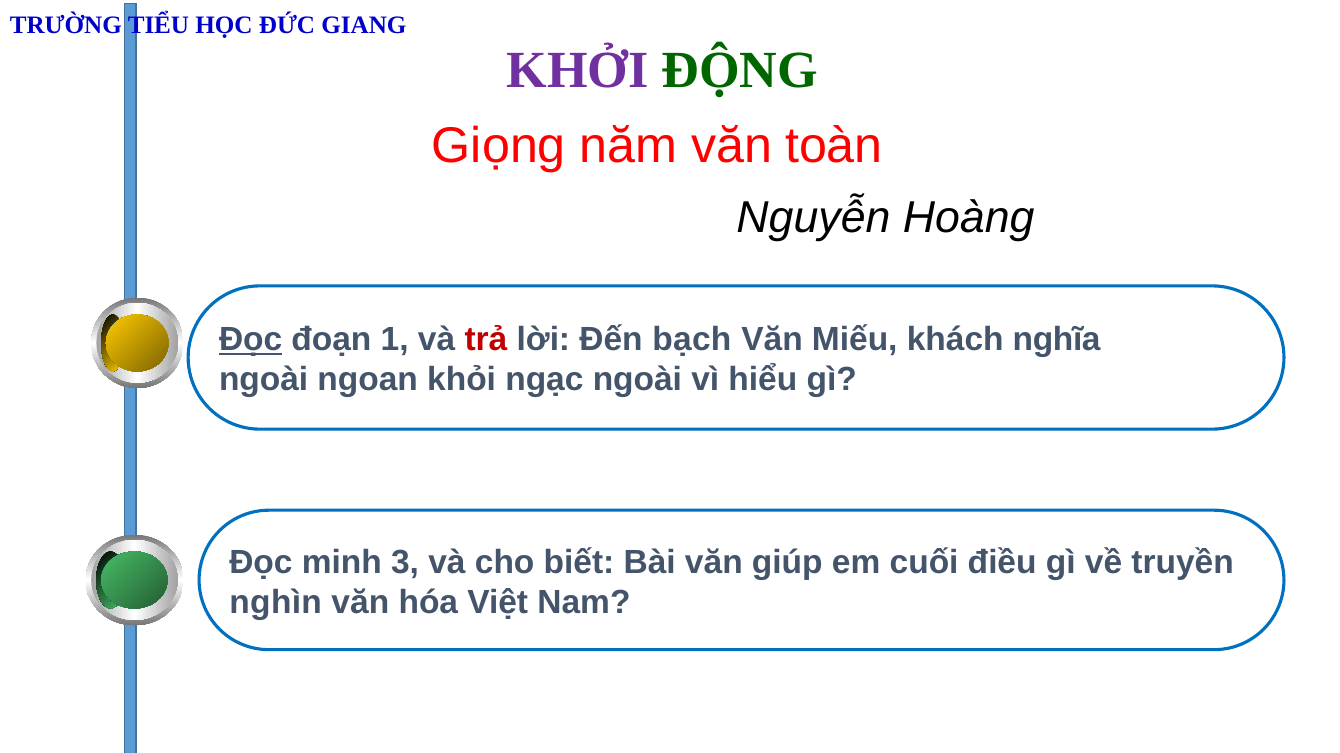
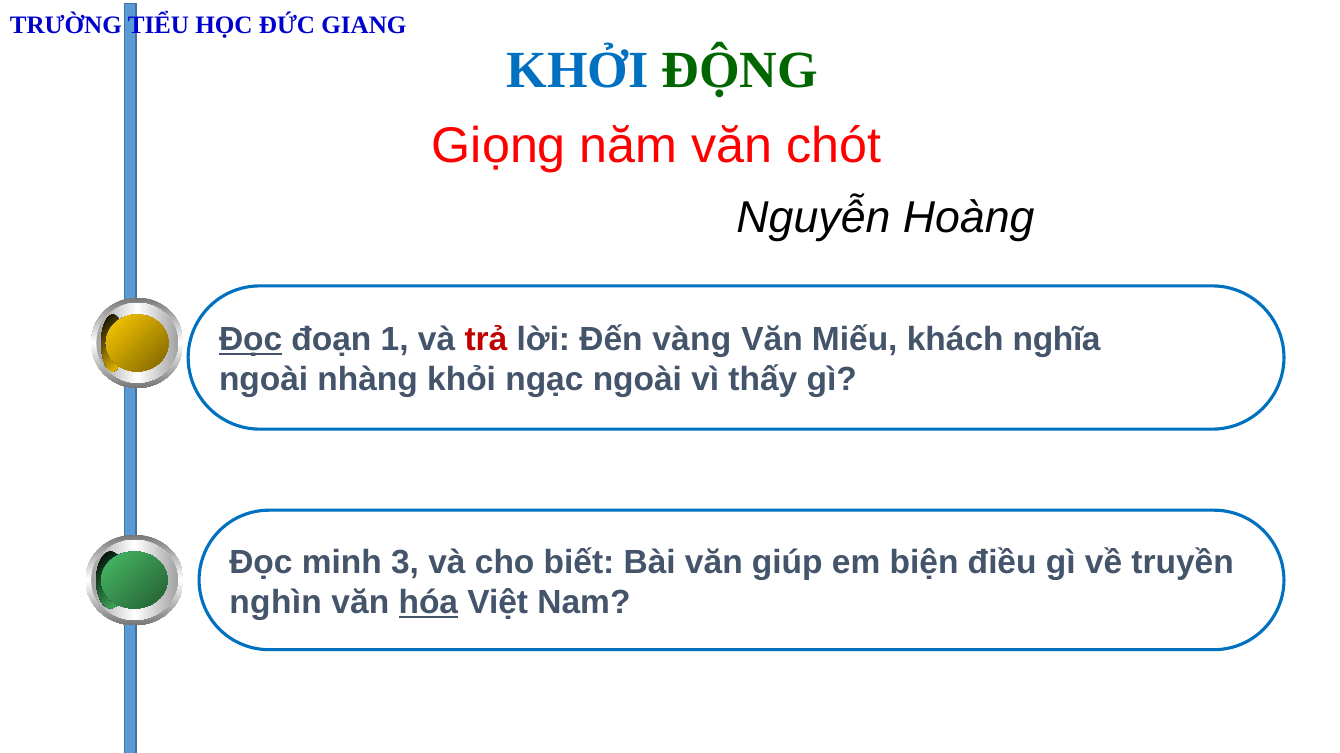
KHỞI colour: purple -> blue (578, 71)
toàn: toàn -> chót (834, 146)
bạch: bạch -> vàng (692, 340)
ngoan: ngoan -> nhàng (368, 380)
hiểu: hiểu -> thấy (763, 380)
cuối: cuối -> biện (924, 563)
hóa underline: none -> present (428, 603)
